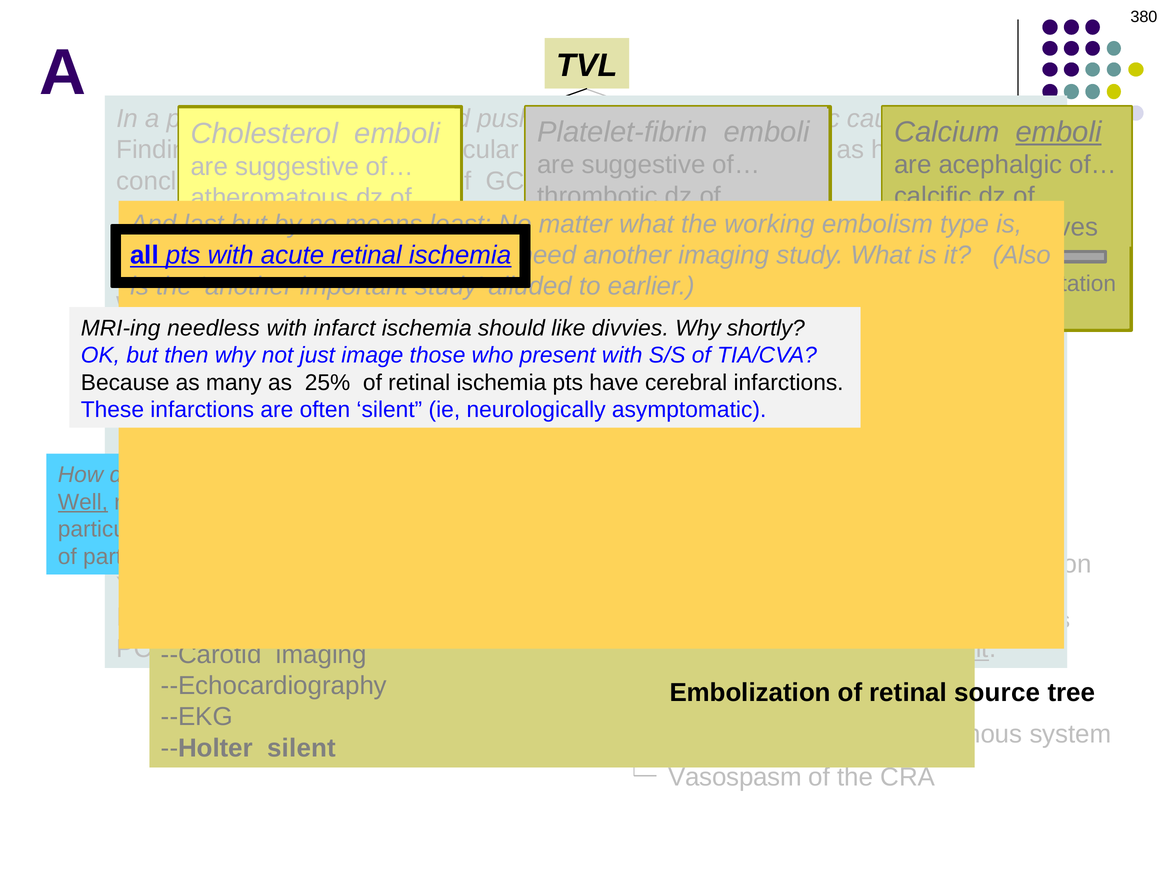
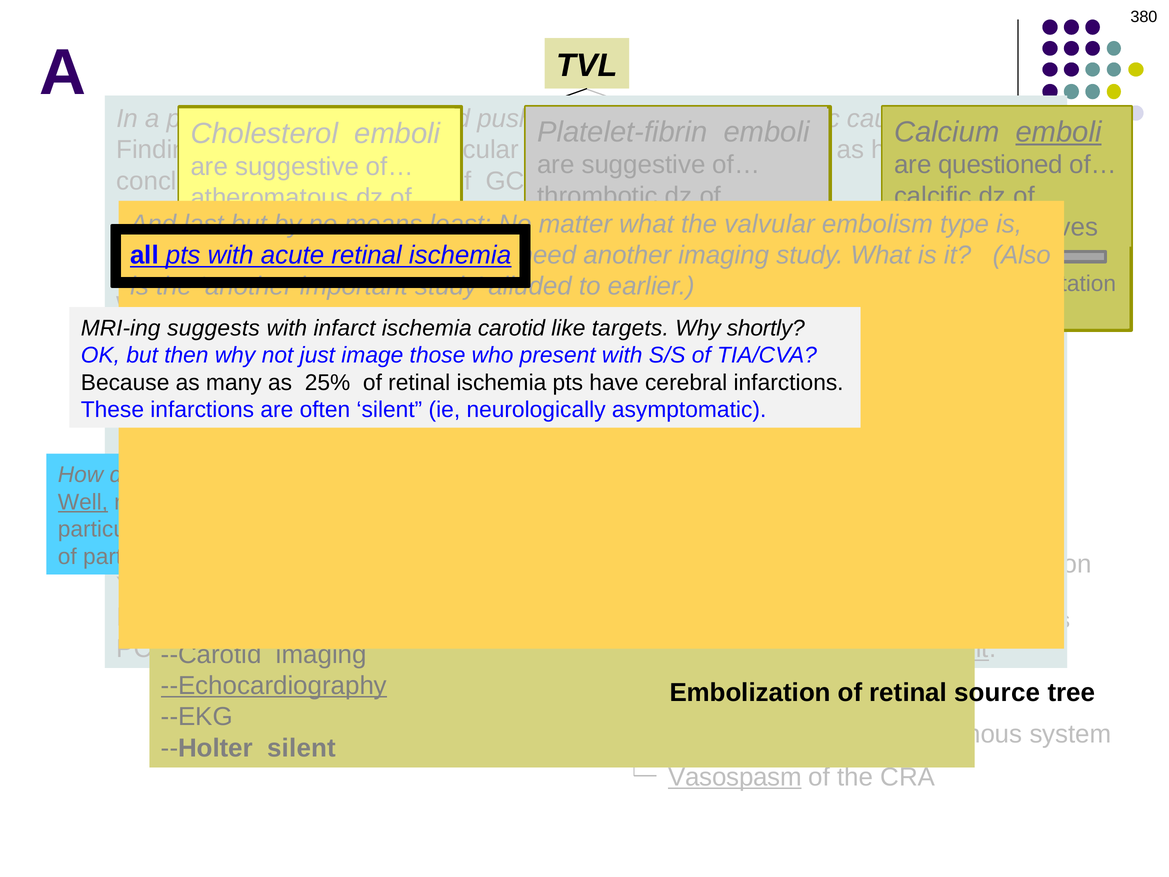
acephalgic: acephalgic -> questioned (1001, 165)
working: working -> valvular (770, 224)
needless: needless -> suggests (214, 328)
ischemia should: should -> carotid (512, 328)
divvies: divvies -> targets (630, 328)
--Echocardiography underline: none -> present (274, 685)
Vasospasm underline: none -> present (735, 777)
